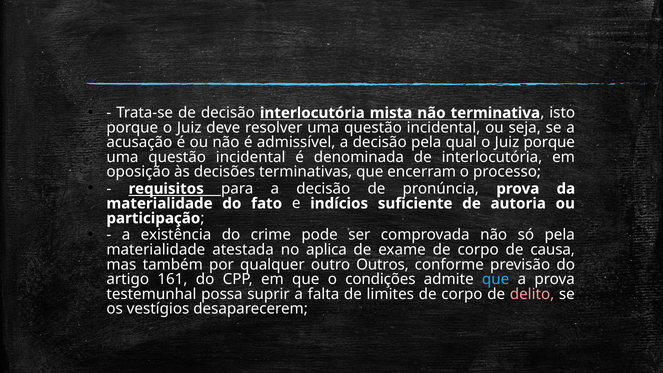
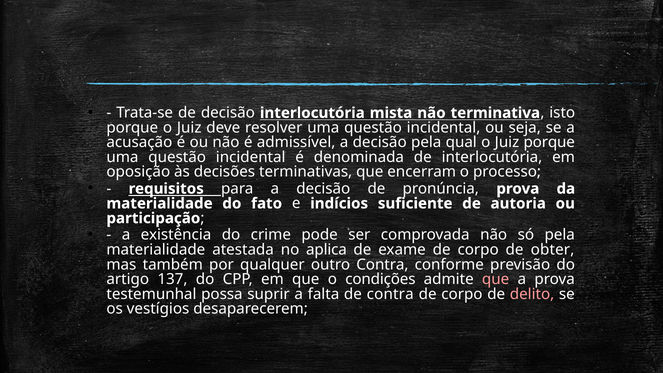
causa: causa -> obter (553, 250)
outro Outros: Outros -> Contra (382, 265)
161: 161 -> 137 (172, 279)
que colour: light blue -> pink (496, 279)
de limites: limites -> contra (390, 294)
